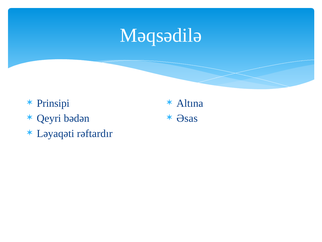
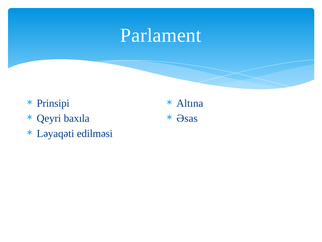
Məqsədilə: Məqsədilə -> Parlament (161, 35)
bədən: bədən -> baxıla (77, 118)
rəftardır: rəftardır -> edilməsi (95, 133)
